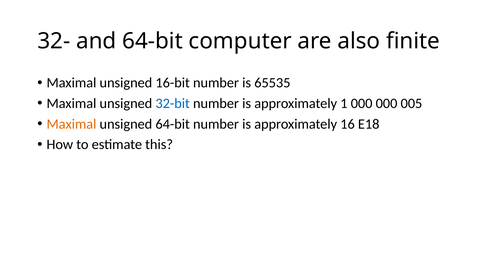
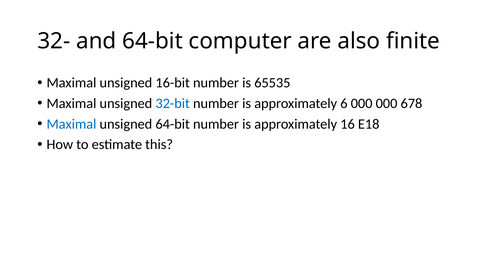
1: 1 -> 6 (344, 103)
005: 005 -> 678 (411, 103)
Maximal colour: orange -> blue (71, 124)
